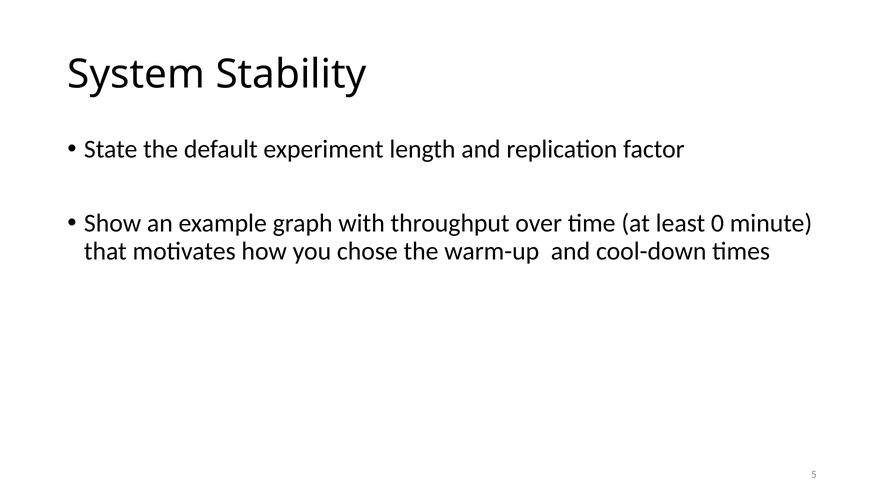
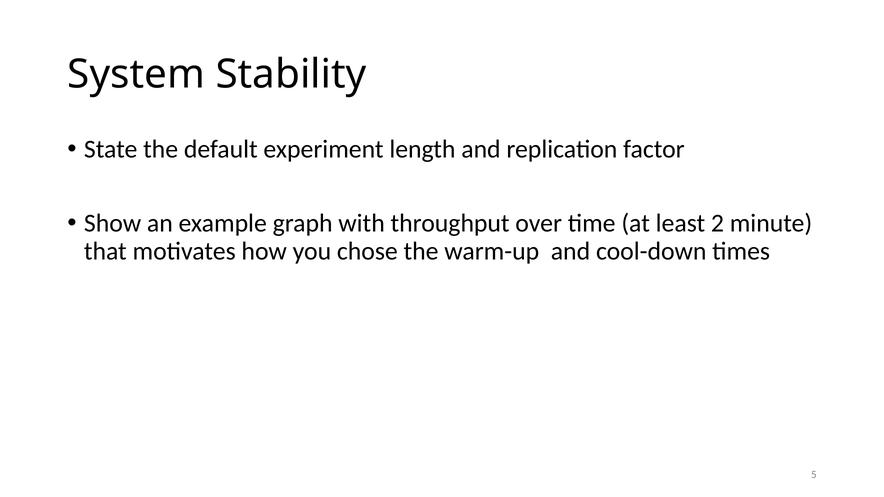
0: 0 -> 2 (717, 224)
